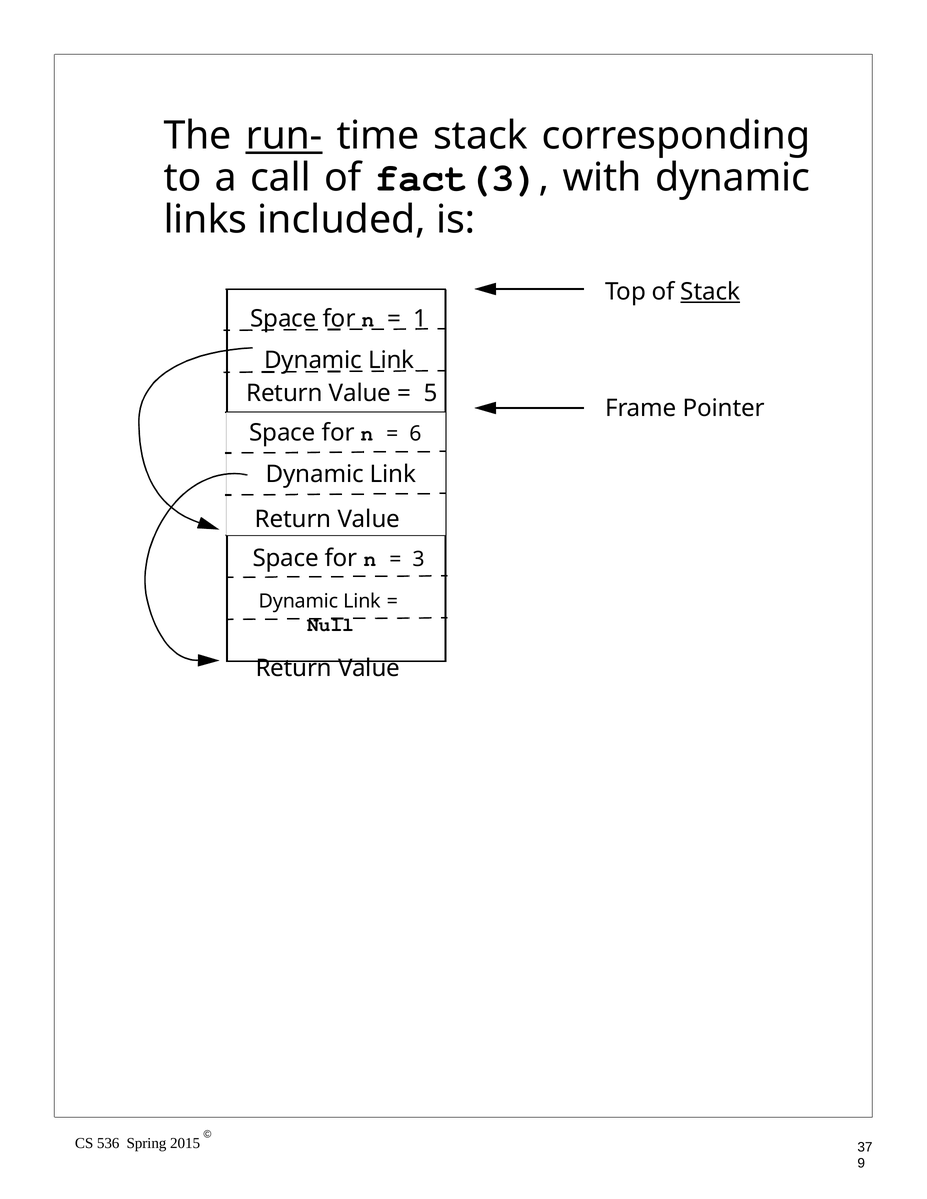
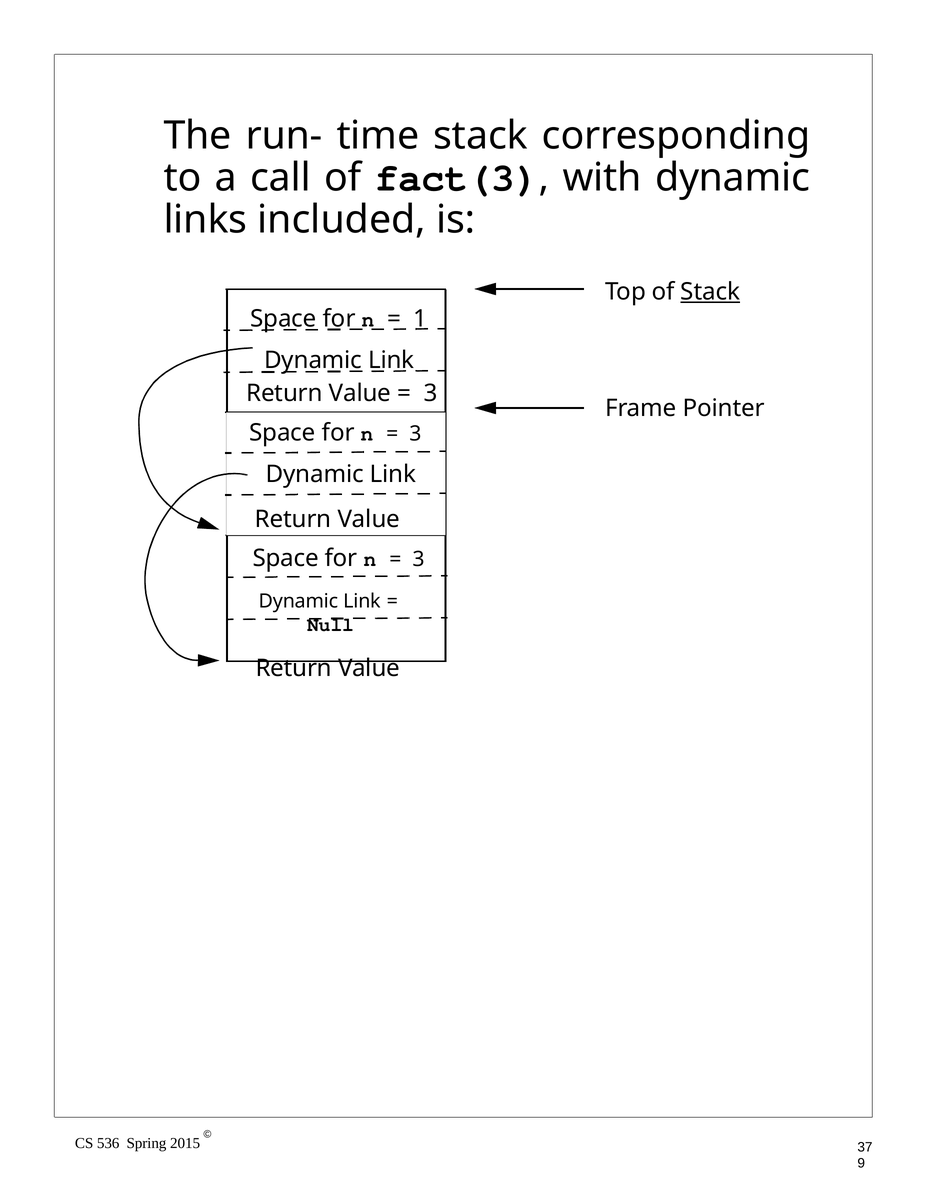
run- underline: present -> none (284, 136)
5: 5 -> 3 (431, 393)
6: 6 -> 3 (415, 434)
